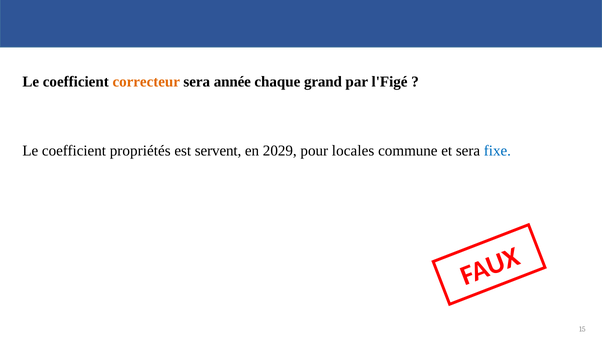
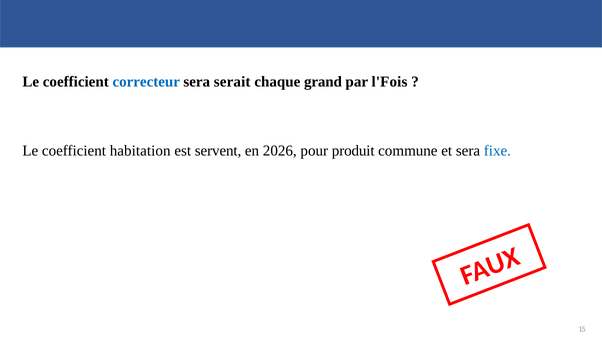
correcteur colour: orange -> blue (146, 82)
année: année -> serait (232, 82)
l'Figé: l'Figé -> l'Fois (389, 82)
propriétés: propriétés -> habitation (140, 151)
2029: 2029 -> 2026 (280, 151)
locales: locales -> produit (353, 151)
